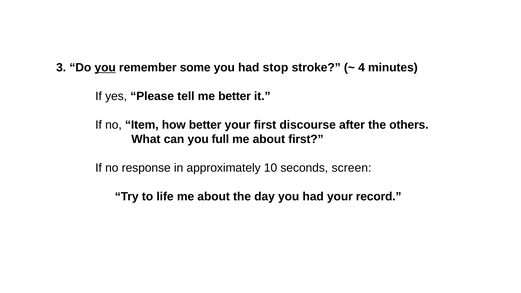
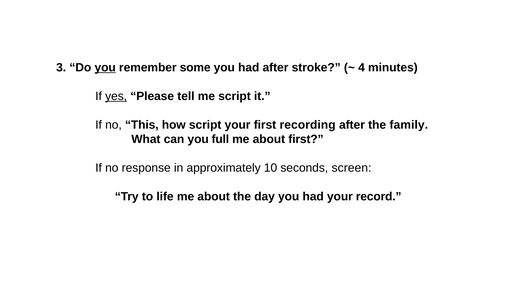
had stop: stop -> after (276, 68)
yes underline: none -> present (116, 96)
me better: better -> script (235, 96)
Item: Item -> This (142, 125)
how better: better -> script (205, 125)
discourse: discourse -> recording (308, 125)
others: others -> family (409, 125)
